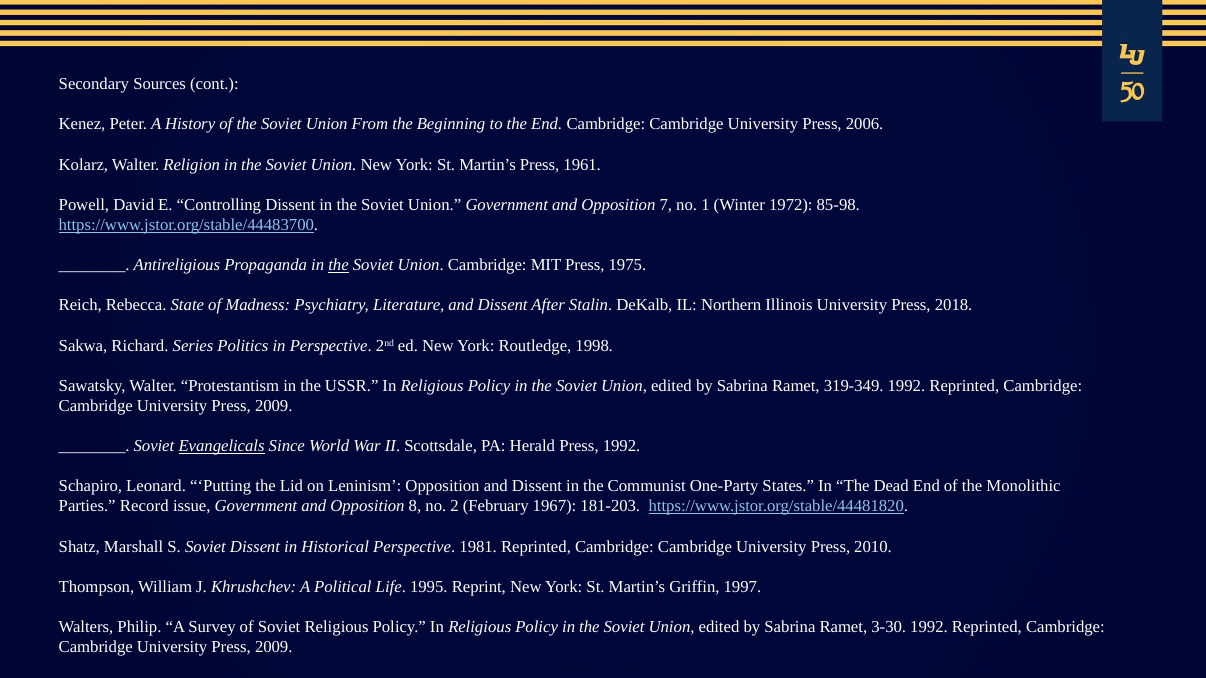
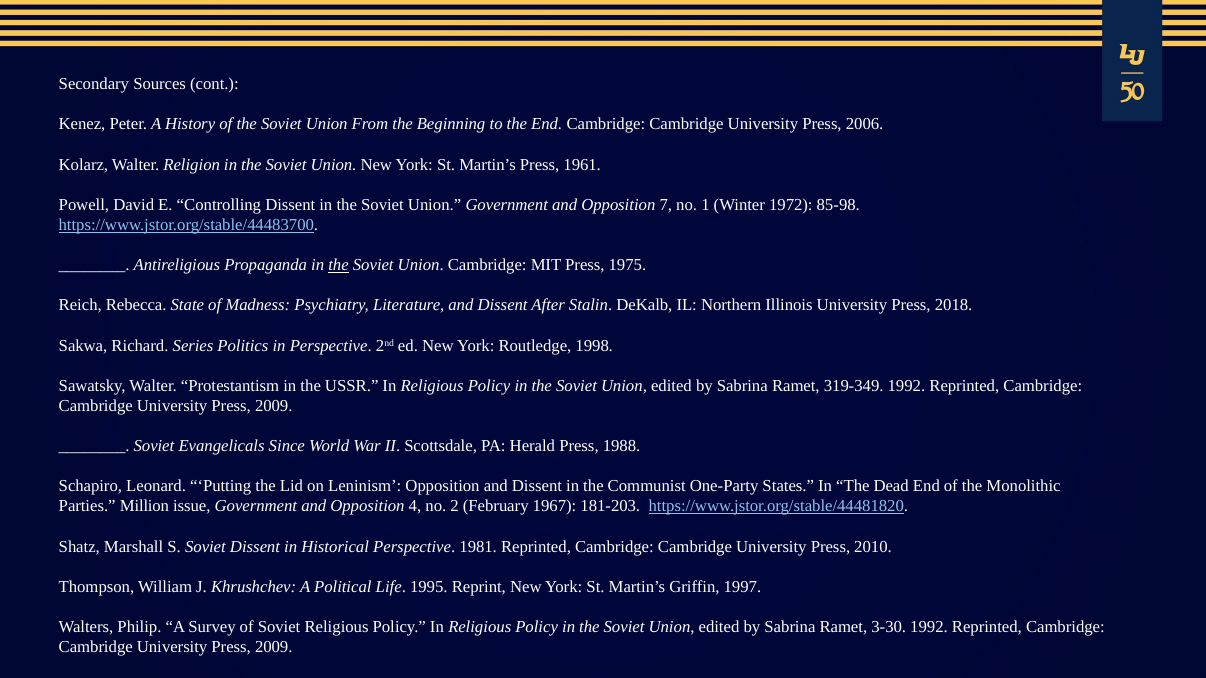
Evangelicals underline: present -> none (222, 446)
Press 1992: 1992 -> 1988 (622, 446)
Record: Record -> Million (144, 507)
8: 8 -> 4 (415, 507)
